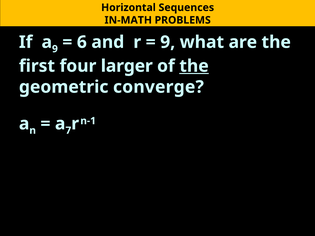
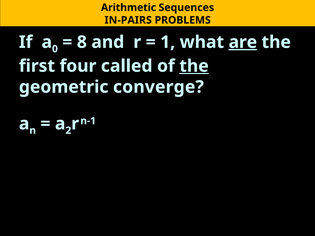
Horizontal: Horizontal -> Arithmetic (129, 8)
IN-MATH: IN-MATH -> IN-PAIRS (128, 20)
9: 9 -> 0 (55, 49)
6: 6 -> 8 (82, 42)
9: 9 -> 1 (168, 42)
are underline: none -> present (243, 42)
larger: larger -> called (127, 66)
7: 7 -> 2 (68, 131)
